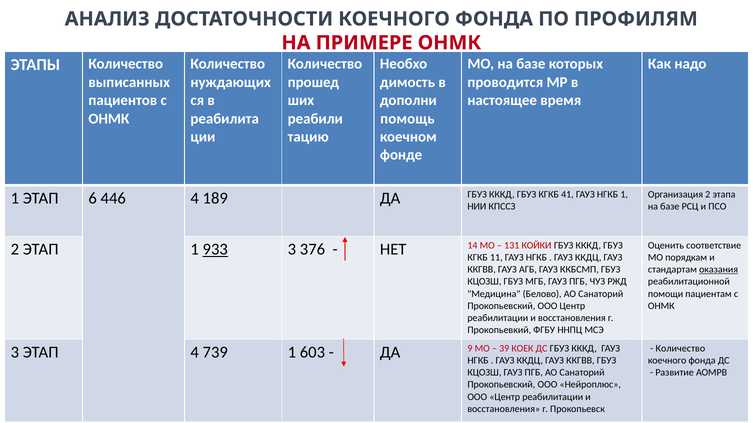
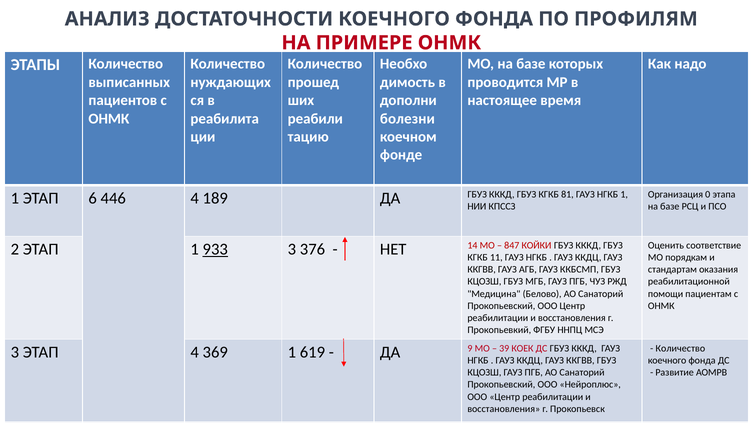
помощь: помощь -> болезни (407, 119)
Организация 2: 2 -> 0 (708, 195)
41: 41 -> 81 (567, 195)
131: 131 -> 847 (512, 246)
оказания underline: present -> none (719, 270)
739: 739 -> 369 (215, 353)
603: 603 -> 619 (312, 353)
